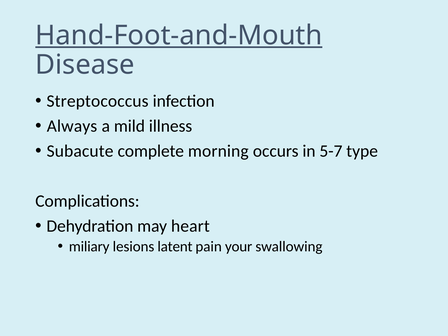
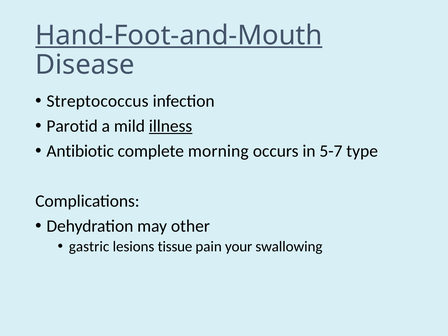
Always: Always -> Parotid (72, 126)
illness underline: none -> present (171, 126)
Subacute: Subacute -> Antibiotic (80, 151)
heart: heart -> other (190, 226)
miliary: miliary -> gastric (89, 247)
latent: latent -> tissue (175, 247)
